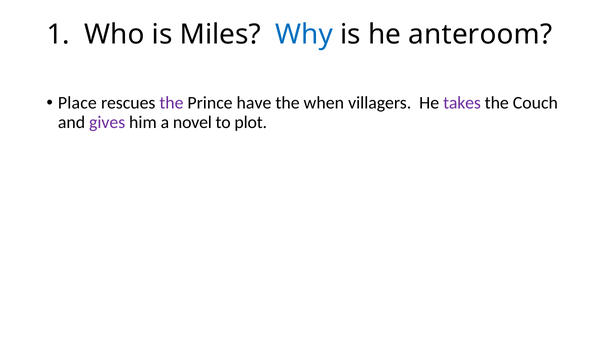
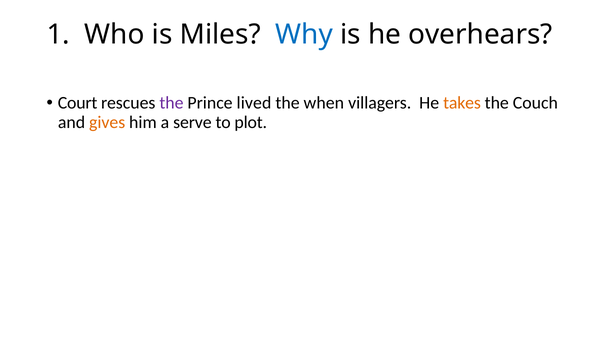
anteroom: anteroom -> overhears (480, 34)
Place: Place -> Court (78, 103)
have: have -> lived (254, 103)
takes colour: purple -> orange (462, 103)
gives colour: purple -> orange (107, 122)
novel: novel -> serve (192, 122)
